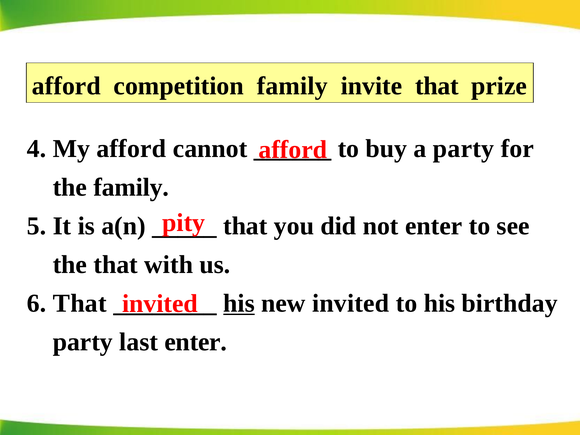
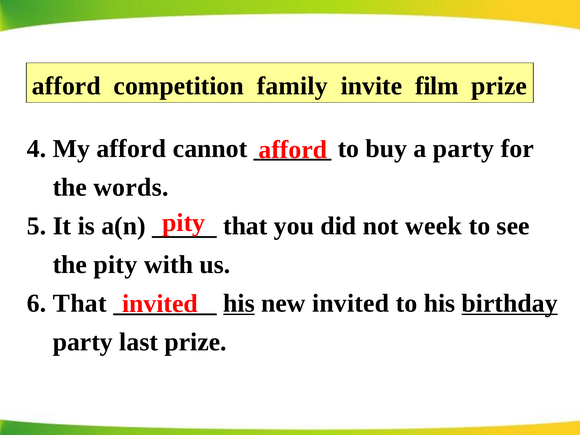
invite that: that -> film (437, 86)
the family: family -> words (131, 187)
not enter: enter -> week (434, 226)
the that: that -> pity (115, 265)
birthday underline: none -> present (510, 303)
last enter: enter -> prize (196, 342)
